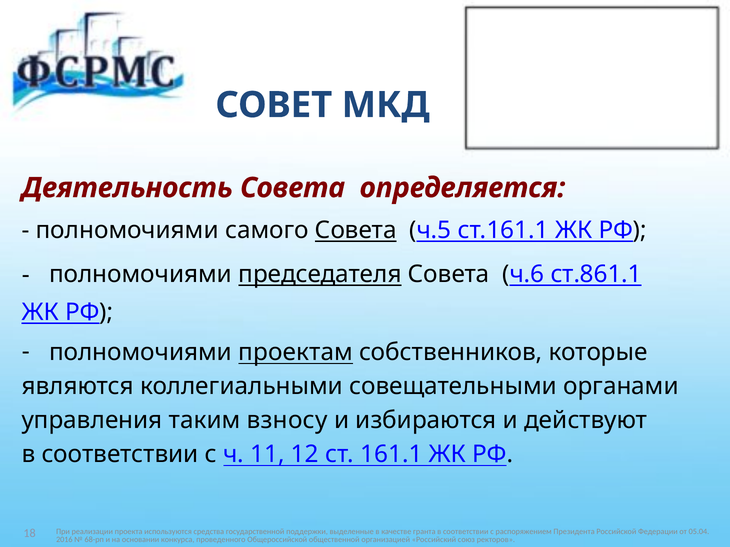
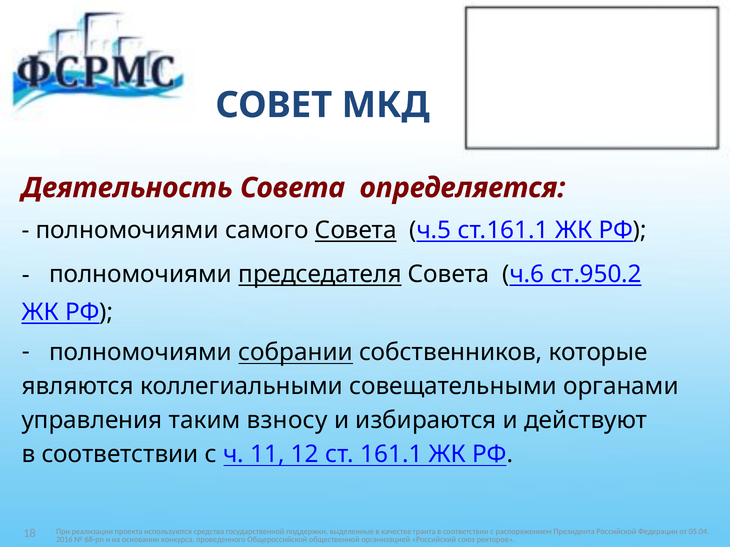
ст.861.1: ст.861.1 -> ст.950.2 (596, 274)
проектам: проектам -> собрании (296, 353)
